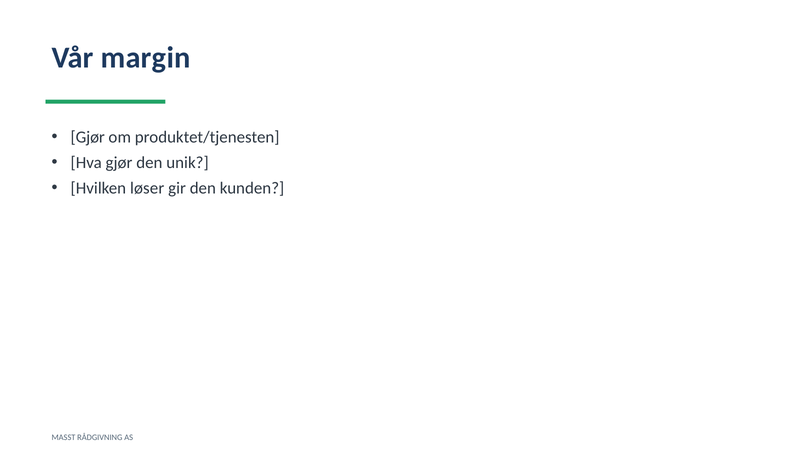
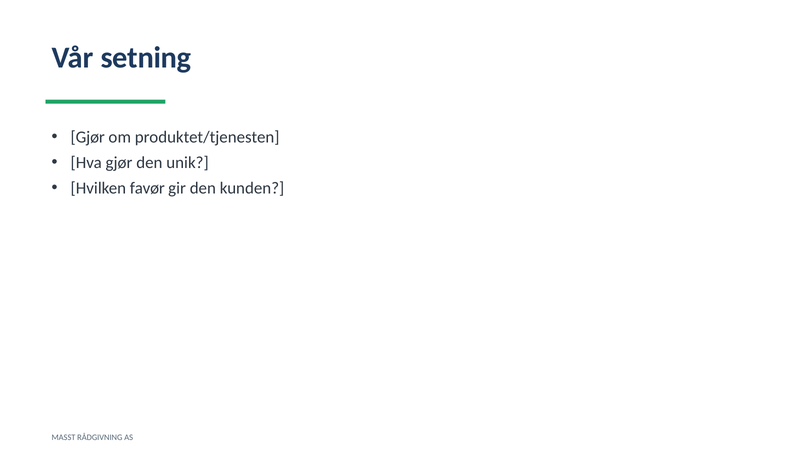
margin: margin -> setning (146, 58)
løser: løser -> favør (147, 188)
